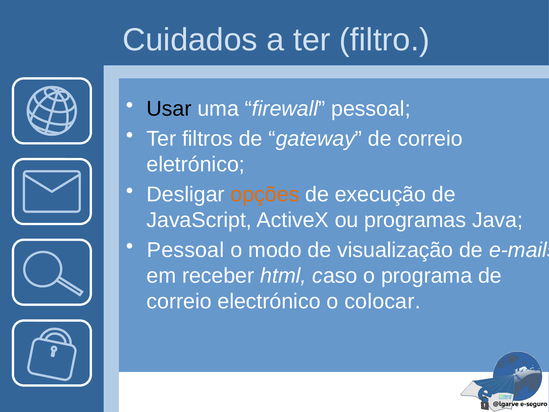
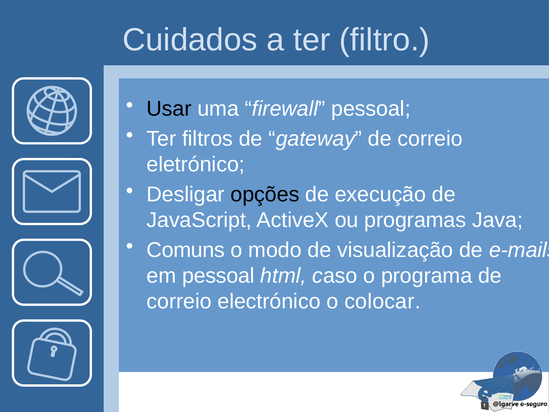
opções colour: orange -> black (265, 194)
Pessoal: Pessoal -> Comuns (186, 250)
em receber: receber -> pessoal (218, 275)
